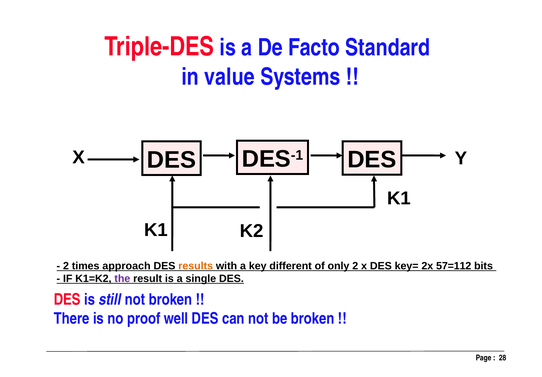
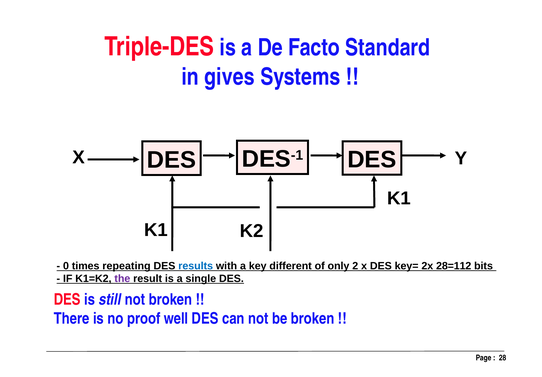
value: value -> gives (230, 77)
2: 2 -> 0 (66, 266)
approach: approach -> repeating (126, 266)
results colour: orange -> blue (196, 266)
57=112: 57=112 -> 28=112 (454, 266)
